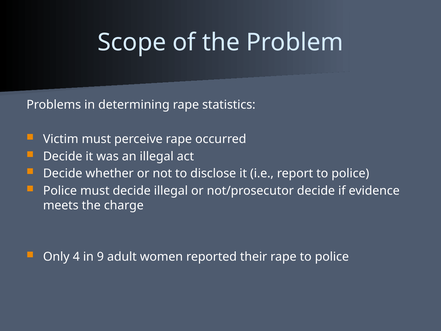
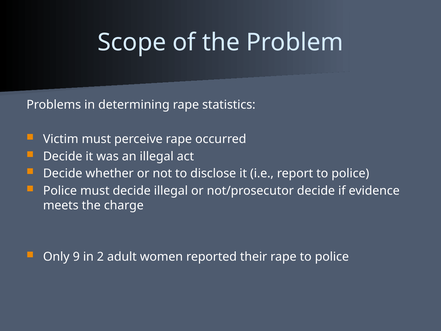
4: 4 -> 9 (76, 257)
9: 9 -> 2 (100, 257)
